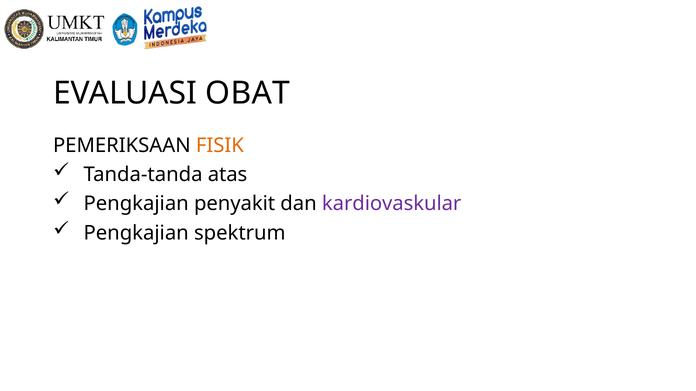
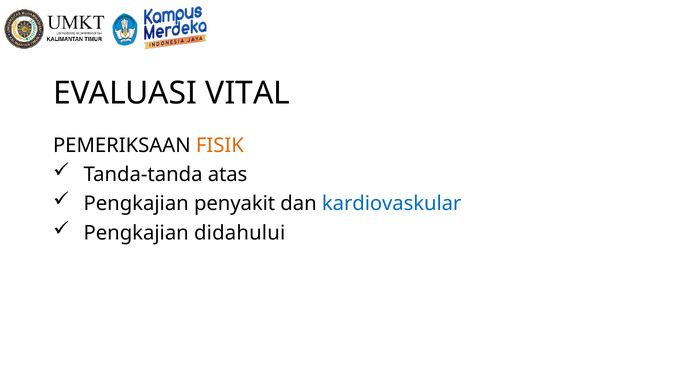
OBAT: OBAT -> VITAL (248, 93)
kardiovaskular colour: purple -> blue (392, 204)
spektrum: spektrum -> didahului (240, 233)
